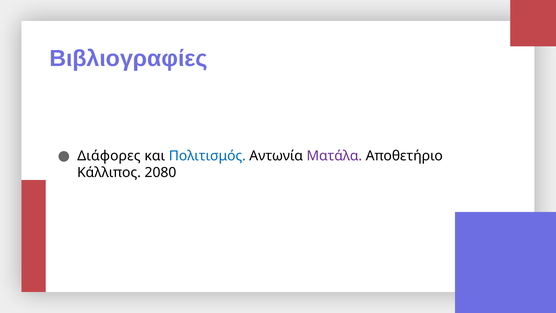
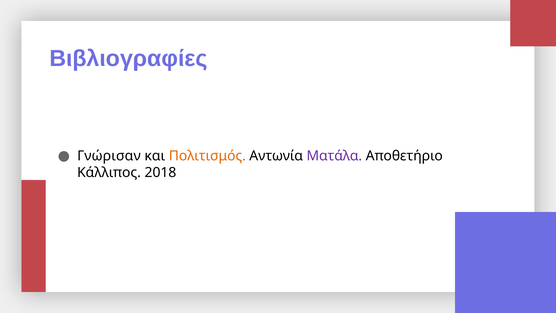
Διάφορες: Διάφορες -> Γνώρισαν (109, 156)
Πολιτισμός colour: blue -> orange (207, 156)
2080: 2080 -> 2018 (160, 173)
